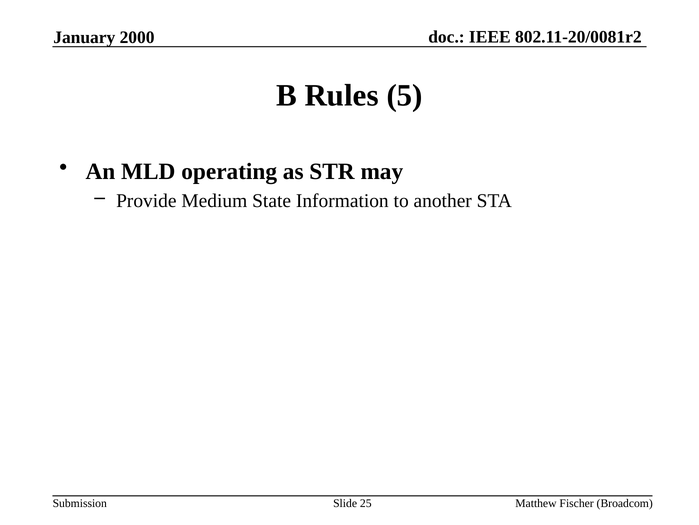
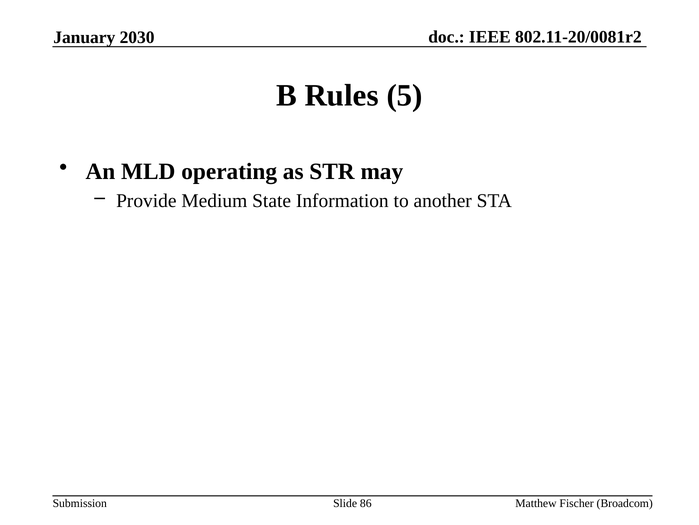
2000: 2000 -> 2030 (137, 37)
25: 25 -> 86 (366, 503)
